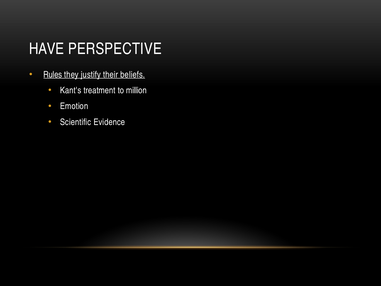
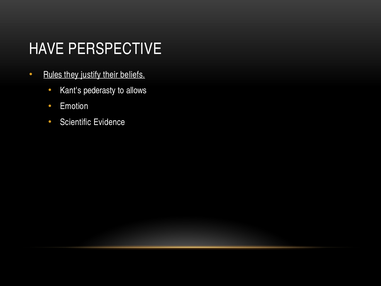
treatment: treatment -> pederasty (100, 90)
million: million -> allows (136, 90)
